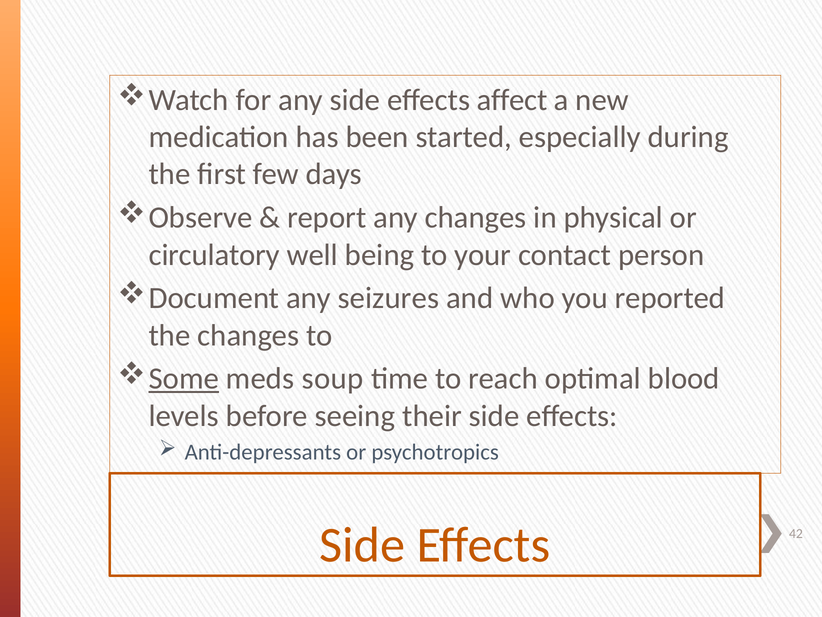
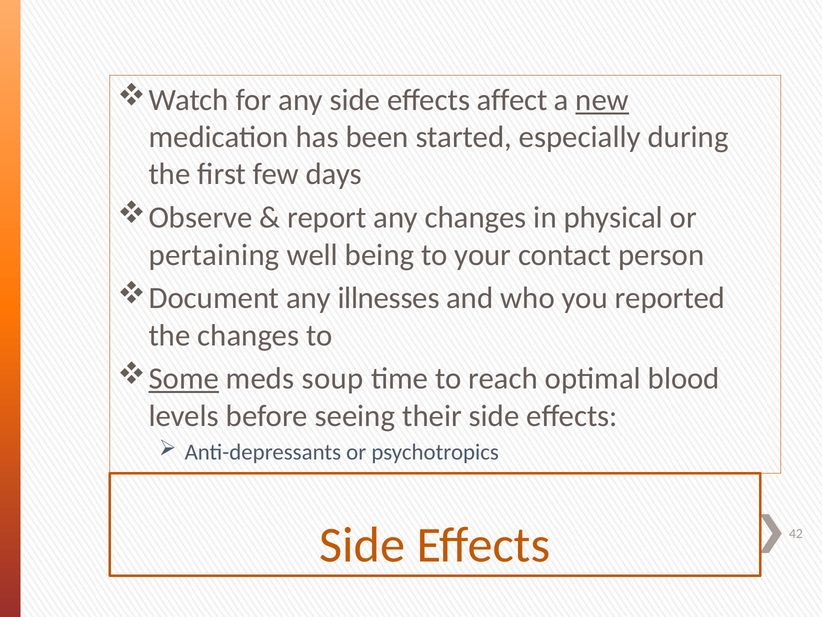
new underline: none -> present (602, 100)
circulatory: circulatory -> pertaining (214, 255)
seizures: seizures -> illnesses (389, 298)
